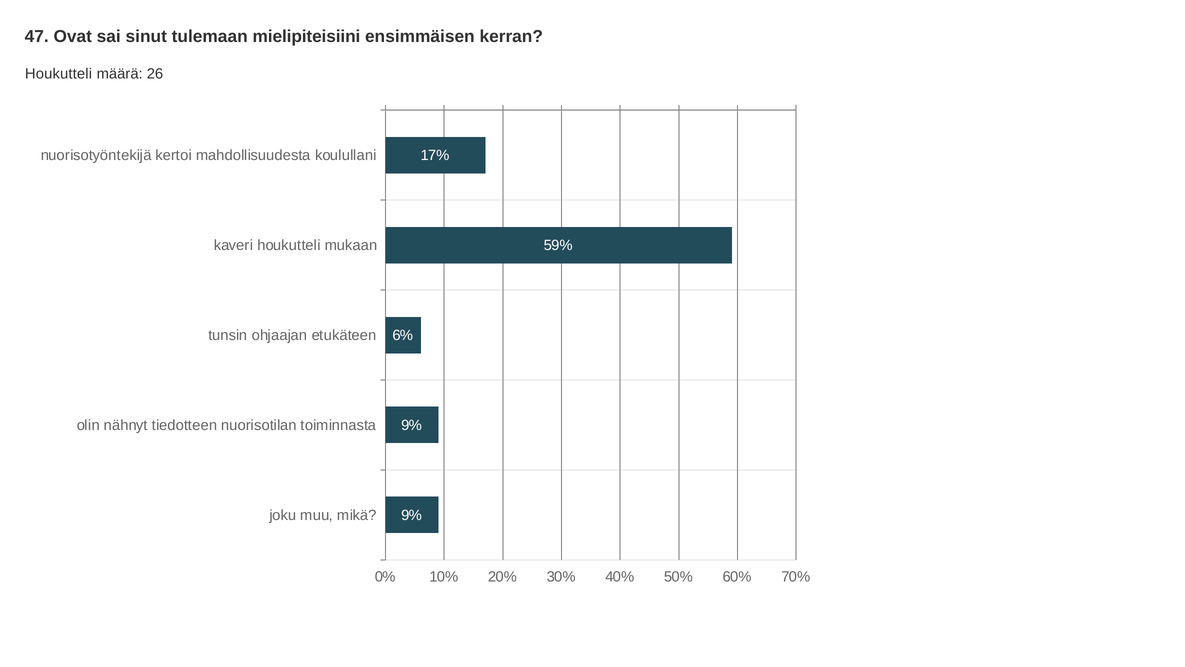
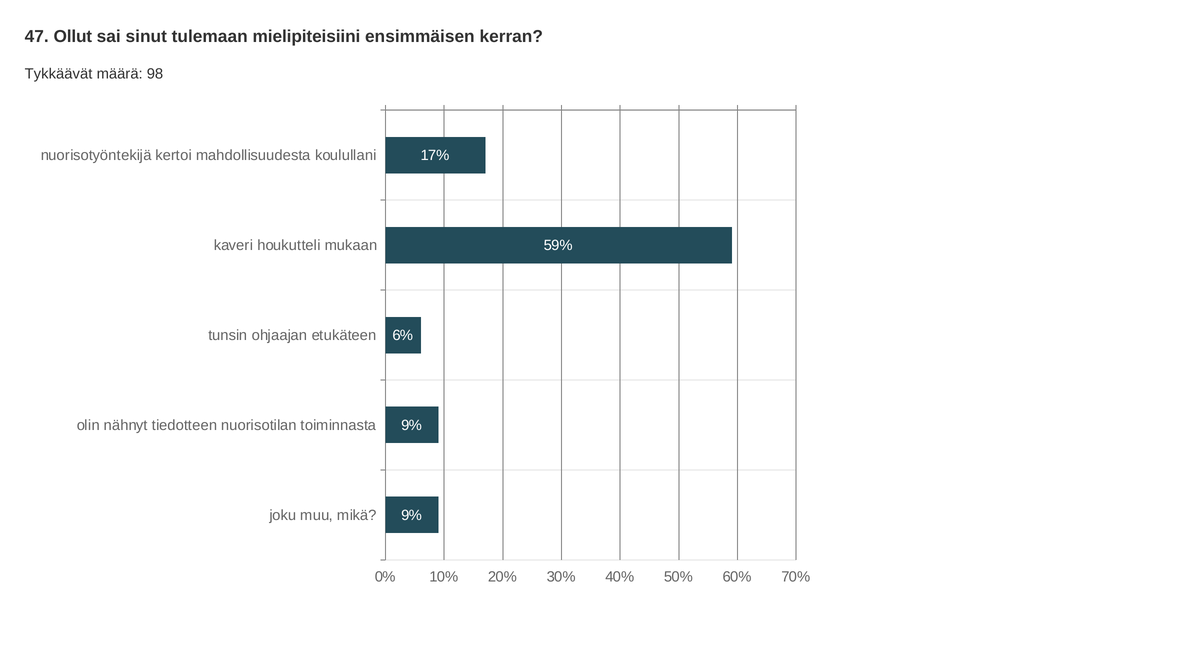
Ovat: Ovat -> Ollut (73, 36)
Houkutteli: Houkutteli -> Tykkäävät (59, 74)
26: 26 -> 98 (155, 74)
